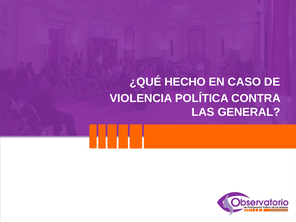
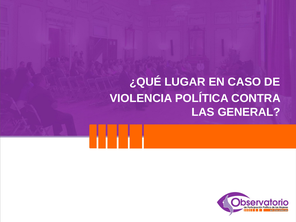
HECHO: HECHO -> LUGAR (185, 82)
